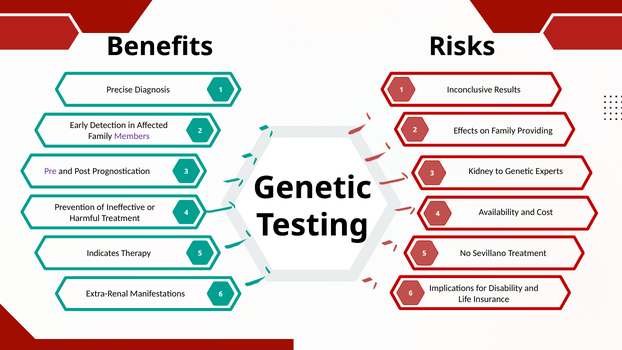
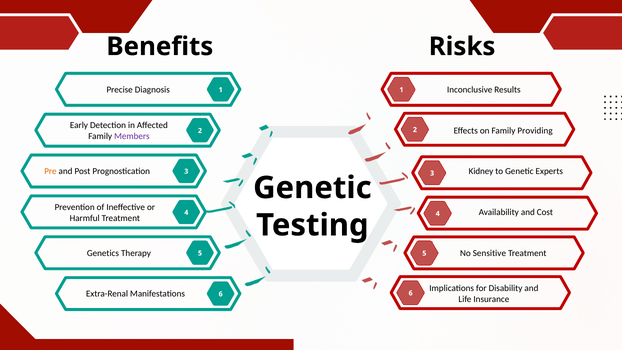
Pre colour: purple -> orange (50, 171)
Indicates: Indicates -> Genetics (103, 253)
Sevillano: Sevillano -> Sensitive (489, 253)
